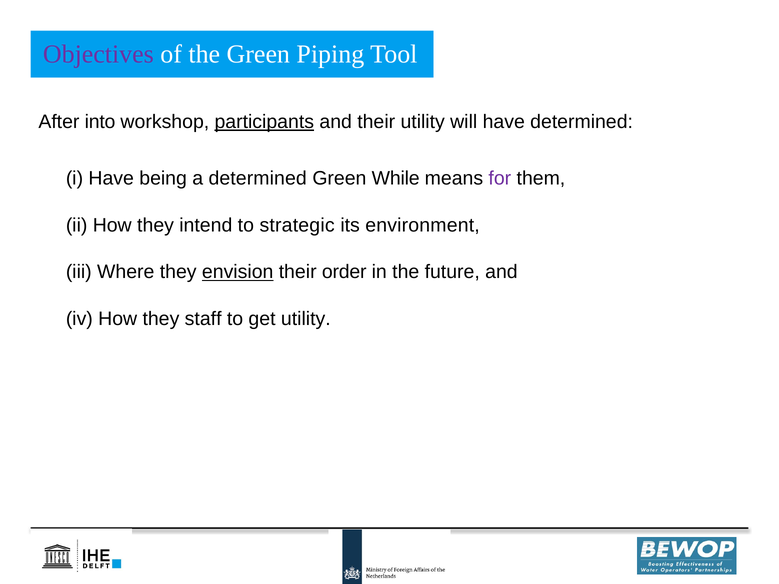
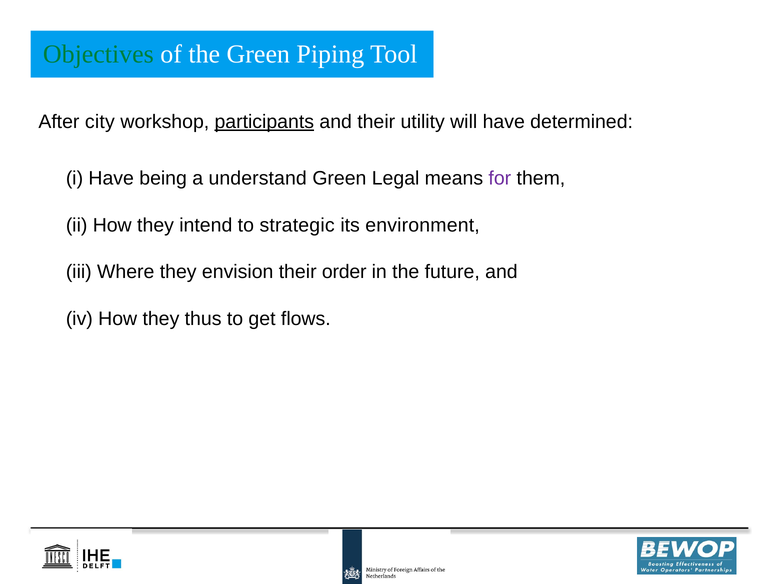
Objectives colour: purple -> green (98, 54)
into: into -> city (100, 122)
a determined: determined -> understand (258, 179)
While: While -> Legal (396, 179)
envision underline: present -> none (238, 272)
staff: staff -> thus (203, 319)
get utility: utility -> flows (306, 319)
